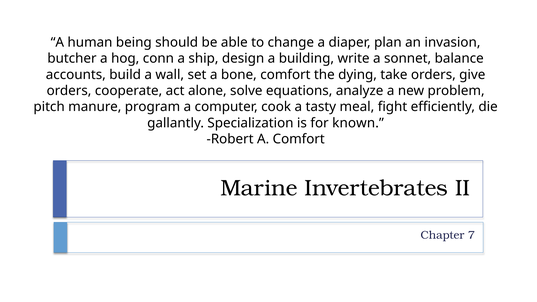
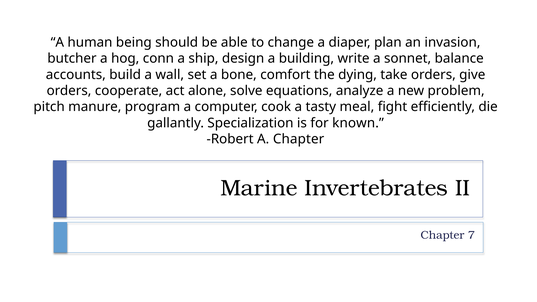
A Comfort: Comfort -> Chapter (299, 139)
